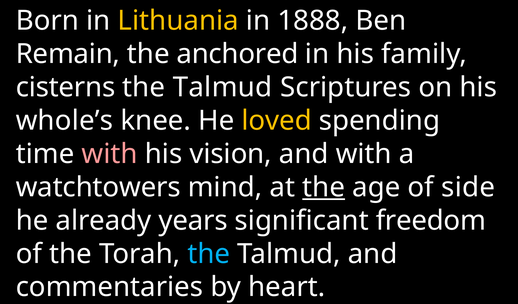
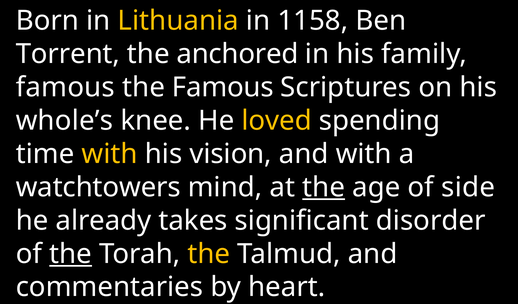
1888: 1888 -> 1158 (313, 21)
Remain: Remain -> Torrent (68, 54)
cisterns: cisterns -> famous (65, 87)
Talmud: Talmud -> Famous (223, 87)
with colour: pink -> yellow (110, 154)
years: years -> takes (193, 220)
freedom: freedom -> disorder (431, 220)
the underline: none -> present (71, 253)
the colour: light blue -> yellow (209, 253)
